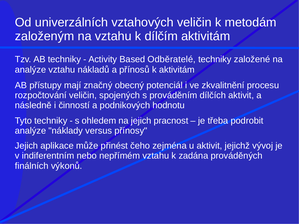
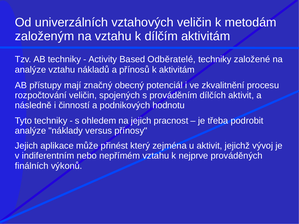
čeho: čeho -> který (140, 146)
zadána: zadána -> nejprve (193, 156)
